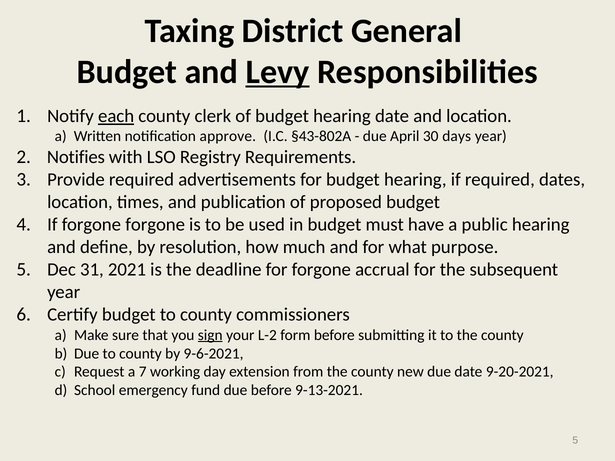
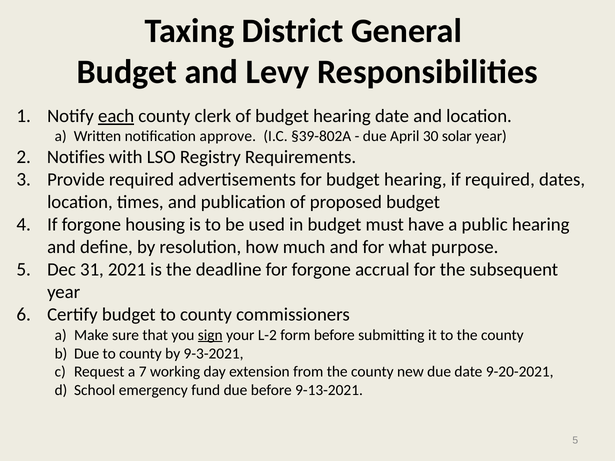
Levy underline: present -> none (278, 72)
§43-802A: §43-802A -> §39-802A (321, 136)
days: days -> solar (457, 136)
forgone forgone: forgone -> housing (155, 225)
9-6-2021: 9-6-2021 -> 9-3-2021 (214, 354)
